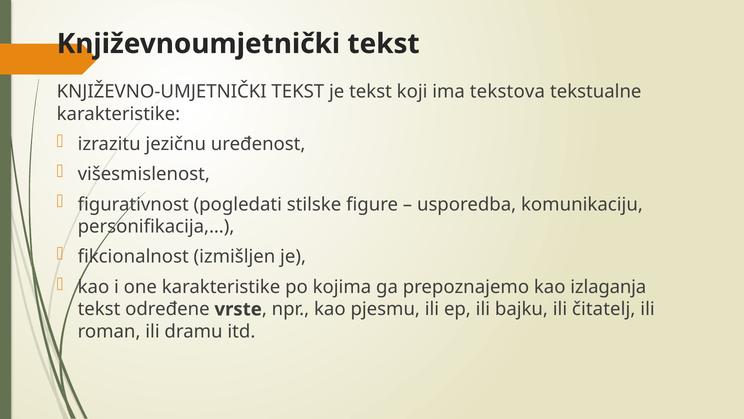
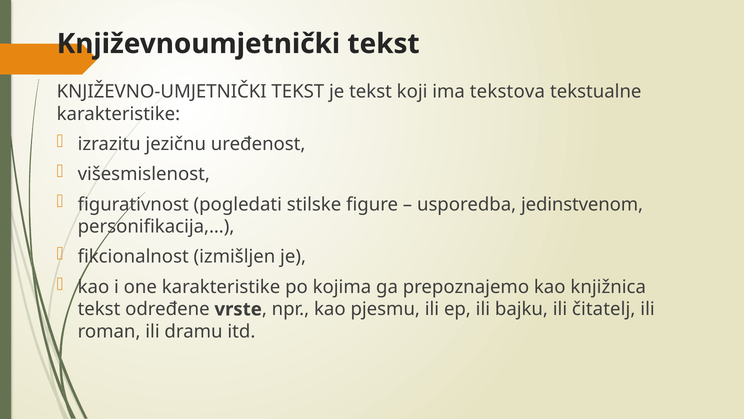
komunikaciju: komunikaciju -> jedinstvenom (582, 204)
izlaganja: izlaganja -> knjižnica (608, 287)
